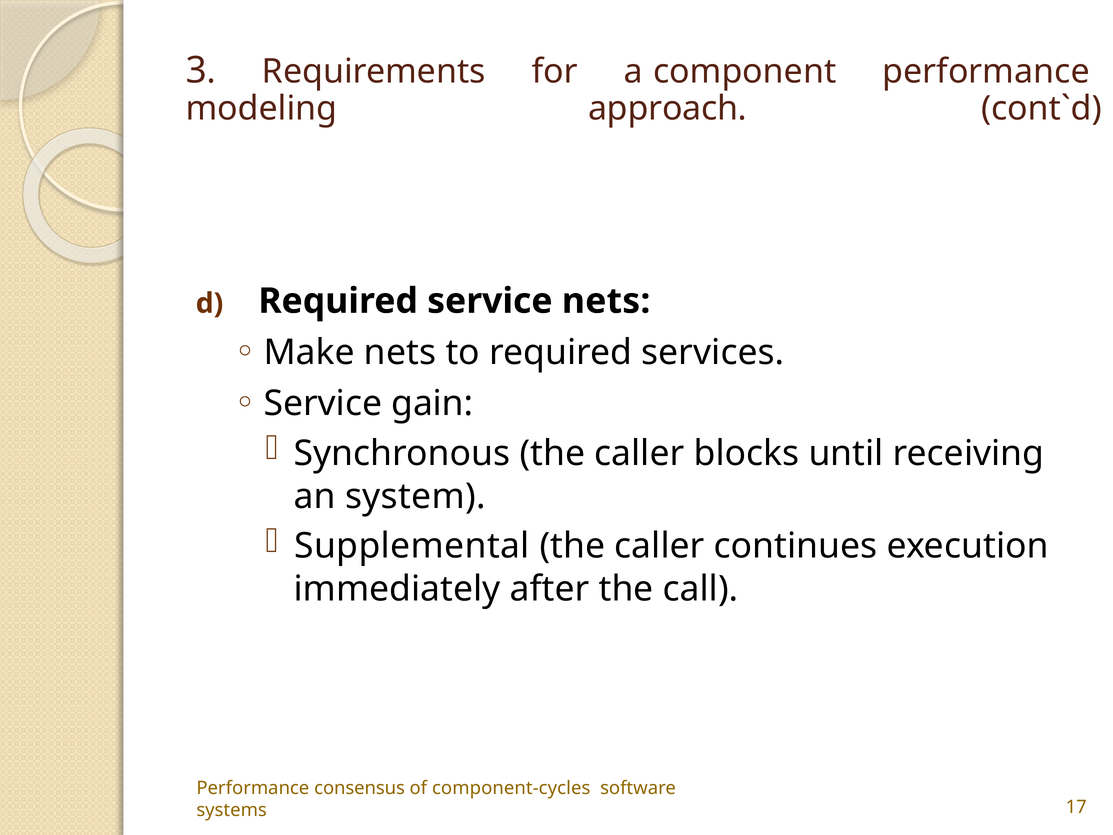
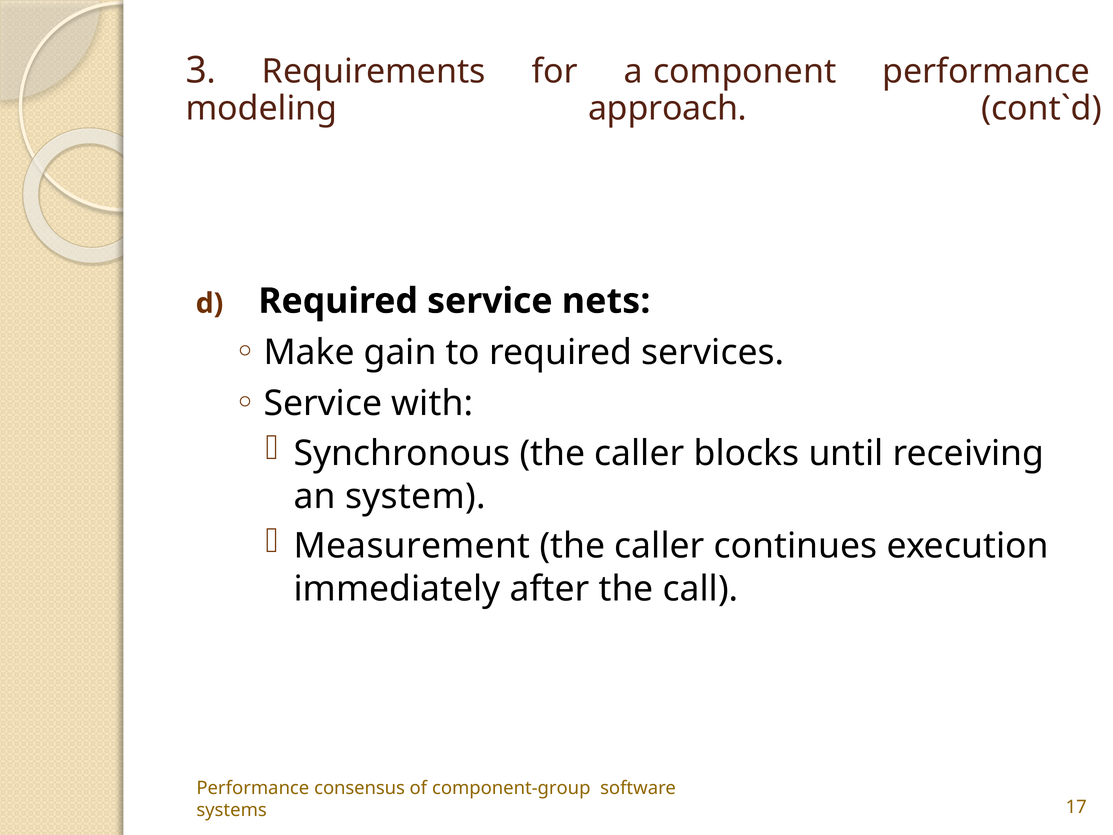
Make nets: nets -> gain (400, 352)
gain: gain -> with (432, 404)
Supplemental: Supplemental -> Measurement (412, 546)
component-cycles: component-cycles -> component-group (511, 788)
